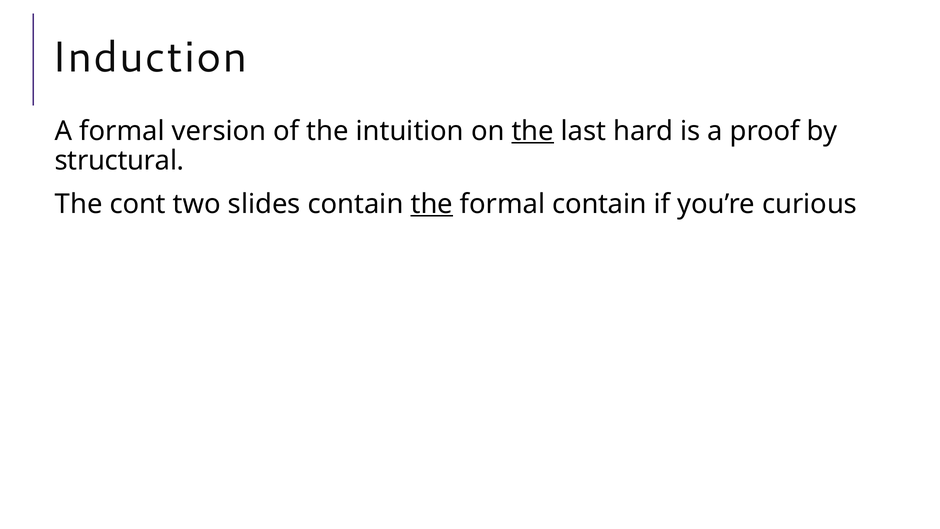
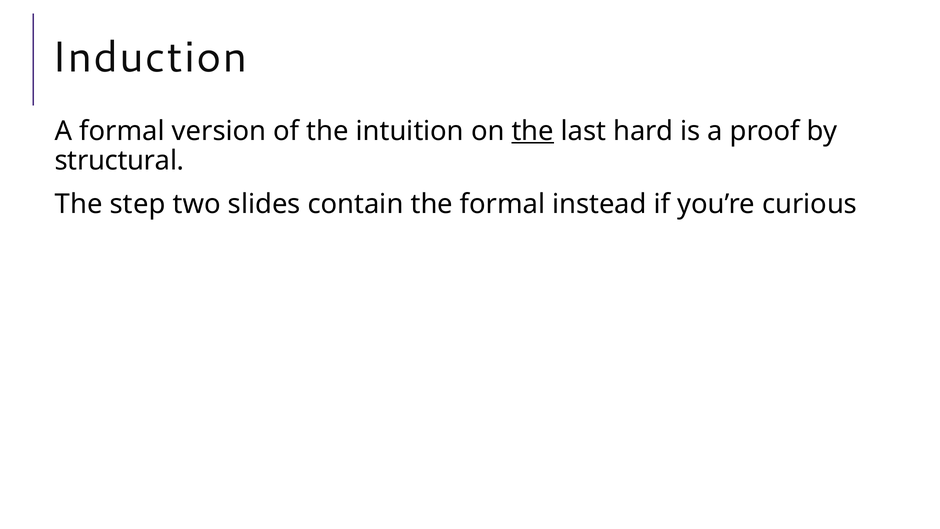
cont: cont -> step (138, 204)
the underline: present -> none (432, 204)
formal contain: contain -> instead (599, 204)
